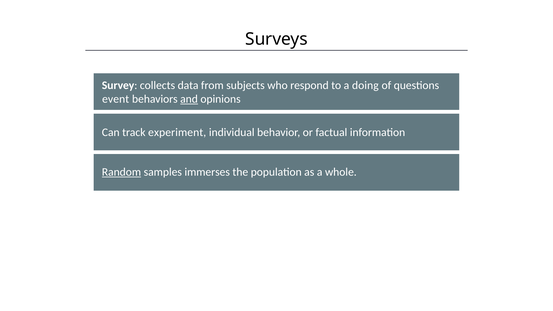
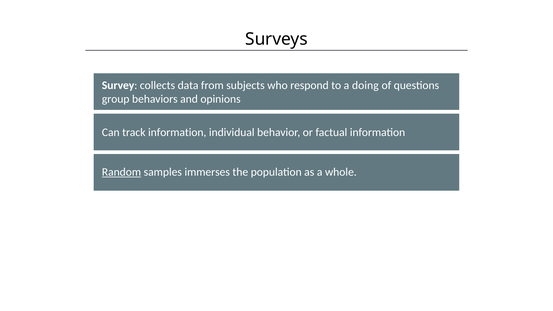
event: event -> group (116, 99)
and underline: present -> none (189, 99)
track experiment: experiment -> information (177, 132)
